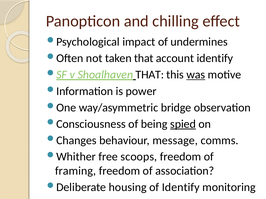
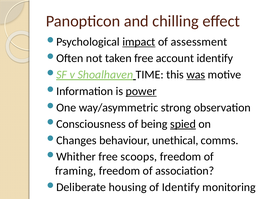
impact underline: none -> present (139, 42)
undermines: undermines -> assessment (199, 42)
taken that: that -> free (144, 58)
THAT: THAT -> TIME (150, 75)
power underline: none -> present (141, 91)
bridge: bridge -> strong (176, 108)
message: message -> unethical (175, 141)
